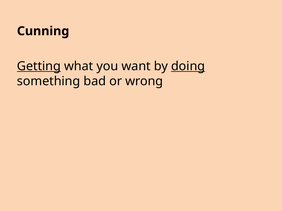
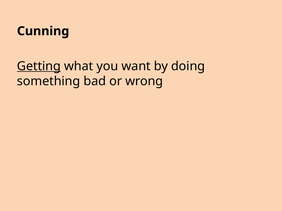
doing underline: present -> none (188, 66)
